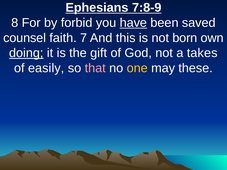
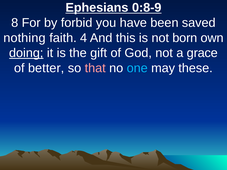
7:8-9: 7:8-9 -> 0:8-9 (147, 8)
have underline: present -> none (133, 23)
counsel: counsel -> nothing (24, 38)
7: 7 -> 4 (84, 38)
takes: takes -> grace (202, 53)
easily: easily -> better (46, 68)
one colour: yellow -> light blue (137, 68)
